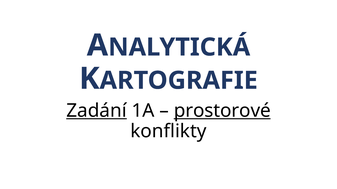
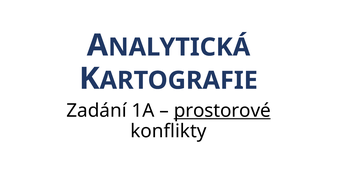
Zadání underline: present -> none (96, 111)
